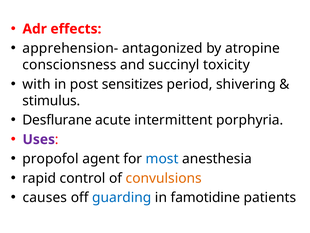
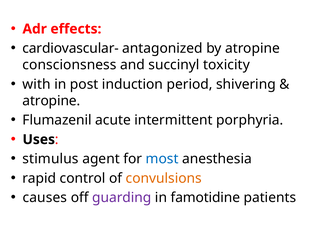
apprehension-: apprehension- -> cardiovascular- (71, 48)
sensitizes: sensitizes -> induction (132, 84)
stimulus: stimulus -> atropine (51, 101)
Desflurane: Desflurane -> Flumazenil (57, 120)
Uses colour: purple -> black (39, 139)
propofol: propofol -> stimulus (51, 159)
guarding colour: blue -> purple (122, 197)
